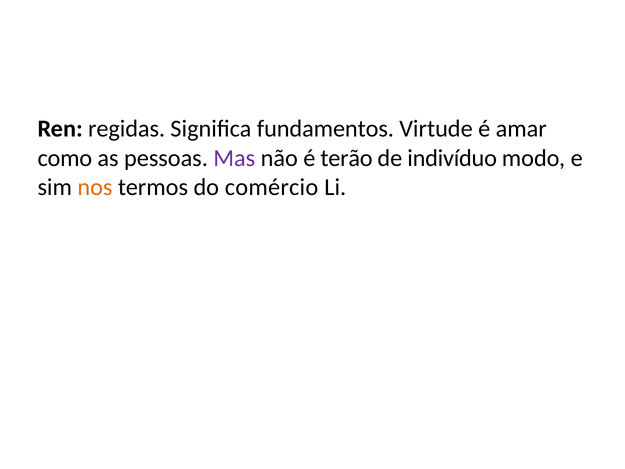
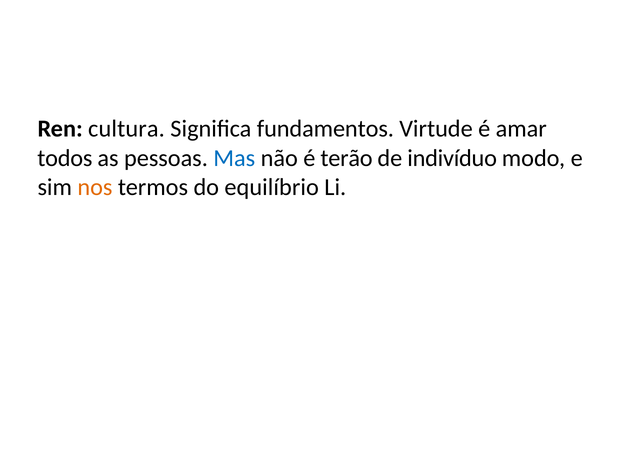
regidas: regidas -> cultura (126, 129)
como: como -> todos (65, 158)
Mas colour: purple -> blue (234, 158)
comércio: comércio -> equilíbrio (272, 187)
